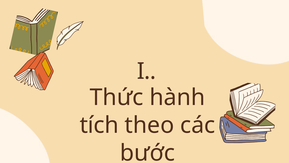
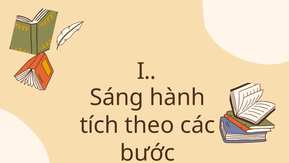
Thức: Thức -> Sáng (117, 97)
